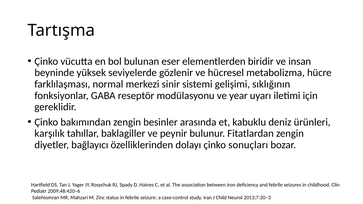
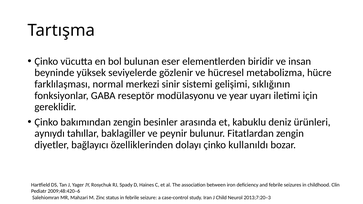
karşılık: karşılık -> aynıydı (50, 134)
sonuçları: sonuçları -> kullanıldı (248, 145)
